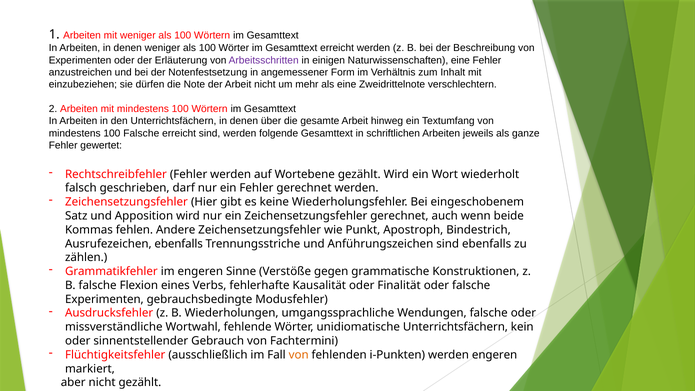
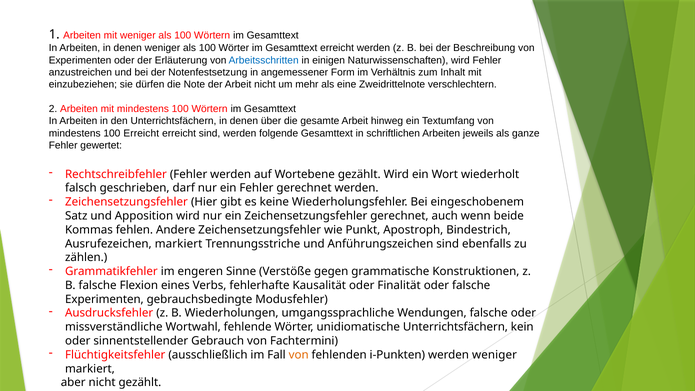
Arbeitsschritten colour: purple -> blue (264, 60)
Naturwissenschaften eine: eine -> wird (460, 60)
100 Falsche: Falsche -> Erreicht (141, 133)
Ausrufezeichen ebenfalls: ebenfalls -> markiert (179, 244)
werden engeren: engeren -> weniger (495, 355)
